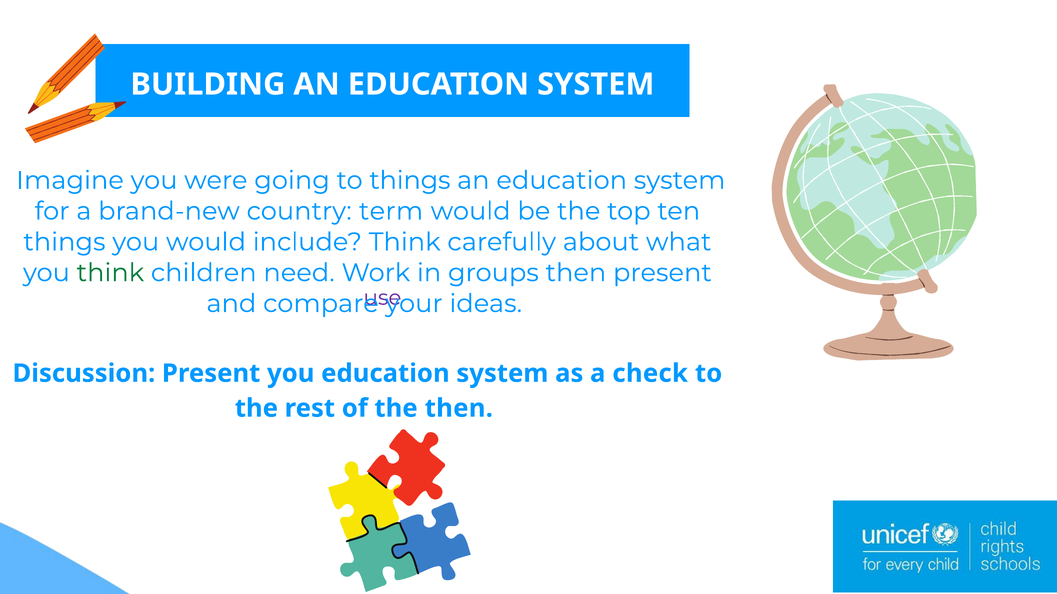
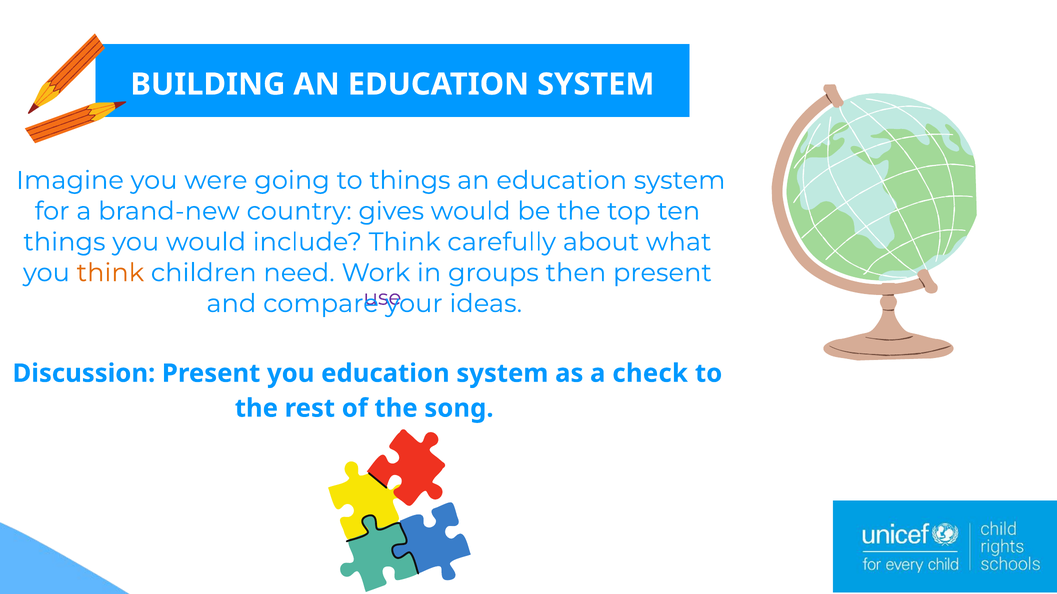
term: term -> gives (391, 211)
think colour: green -> orange (110, 273)
the then: then -> song (459, 409)
